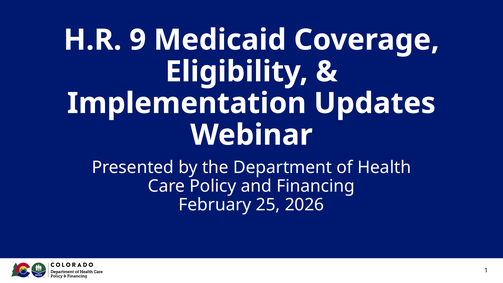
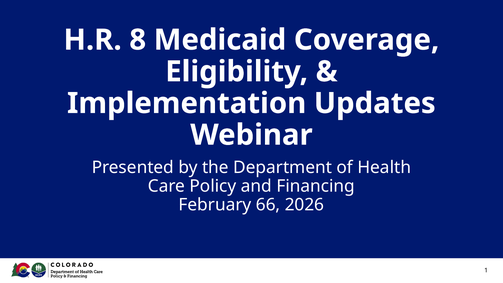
9: 9 -> 8 (138, 40)
25: 25 -> 66 (268, 205)
